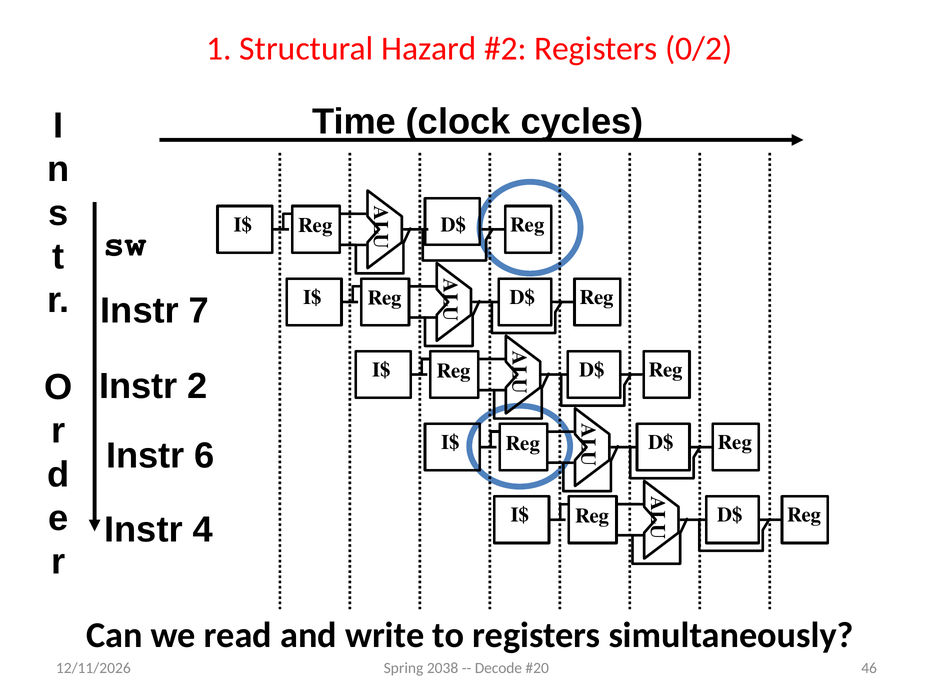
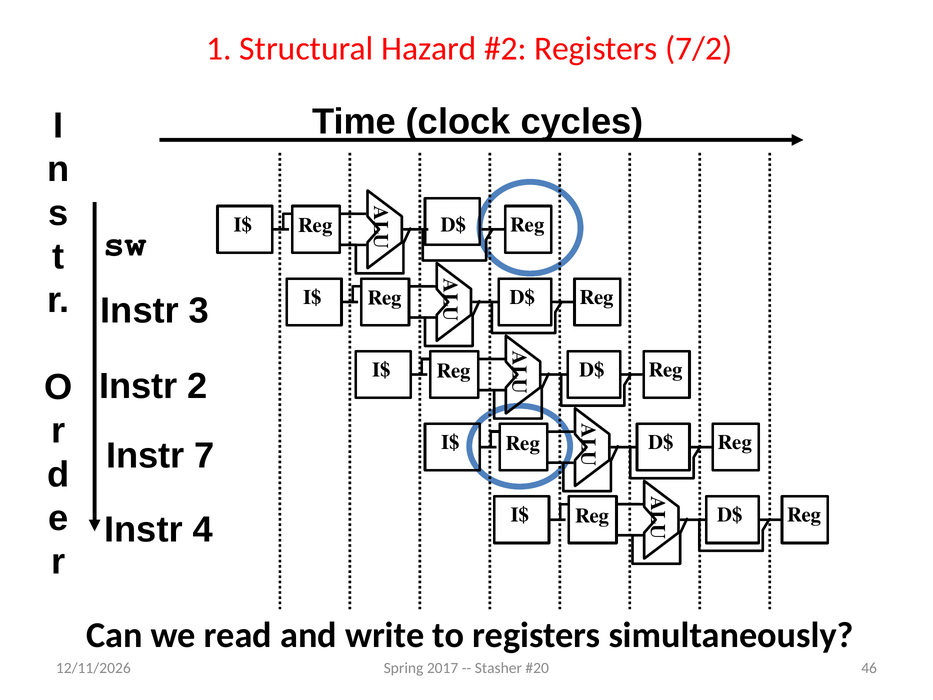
0/2: 0/2 -> 7/2 (699, 49)
7: 7 -> 3 (199, 311)
6: 6 -> 7 (205, 456)
2038: 2038 -> 2017 (443, 668)
Decode: Decode -> Stasher (498, 668)
